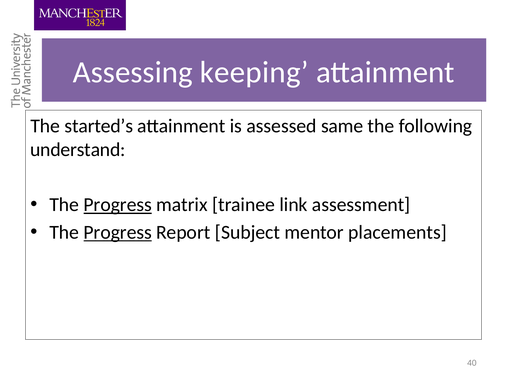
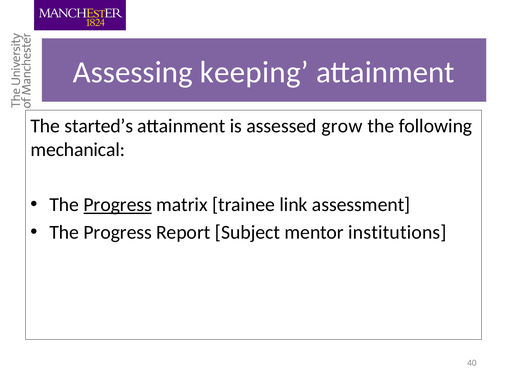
same: same -> grow (342, 126)
understand: understand -> mechanical (78, 150)
Progress underline: present -> none (118, 233)
placements: placements -> institutions (397, 233)
